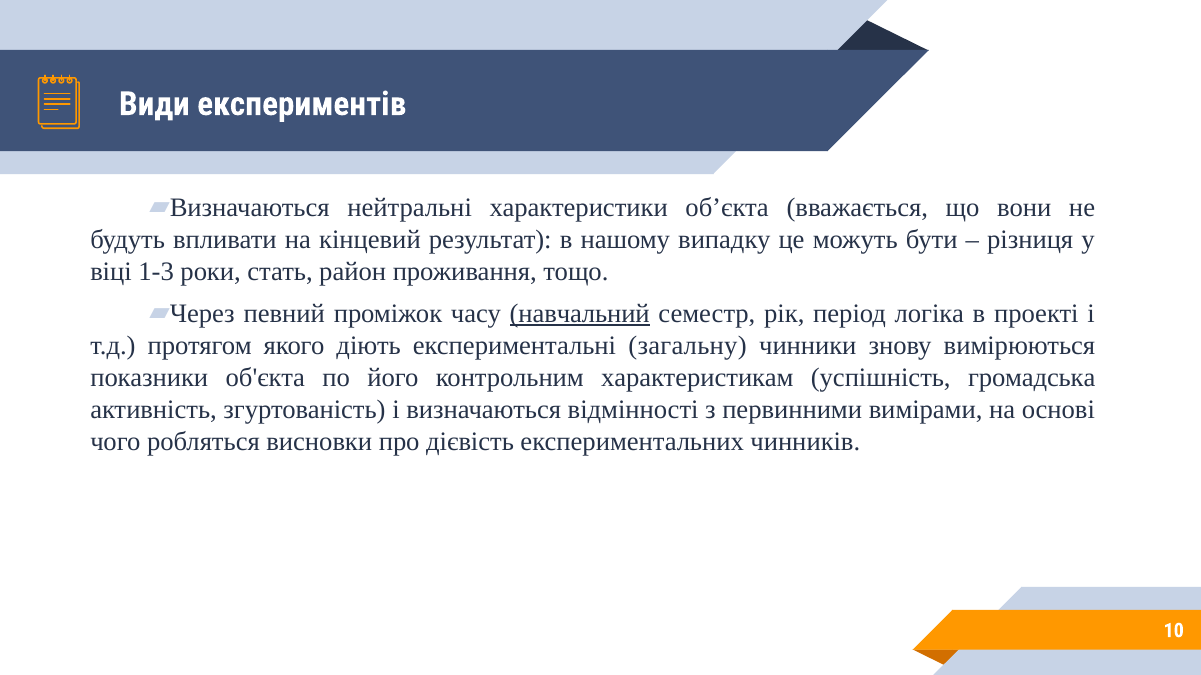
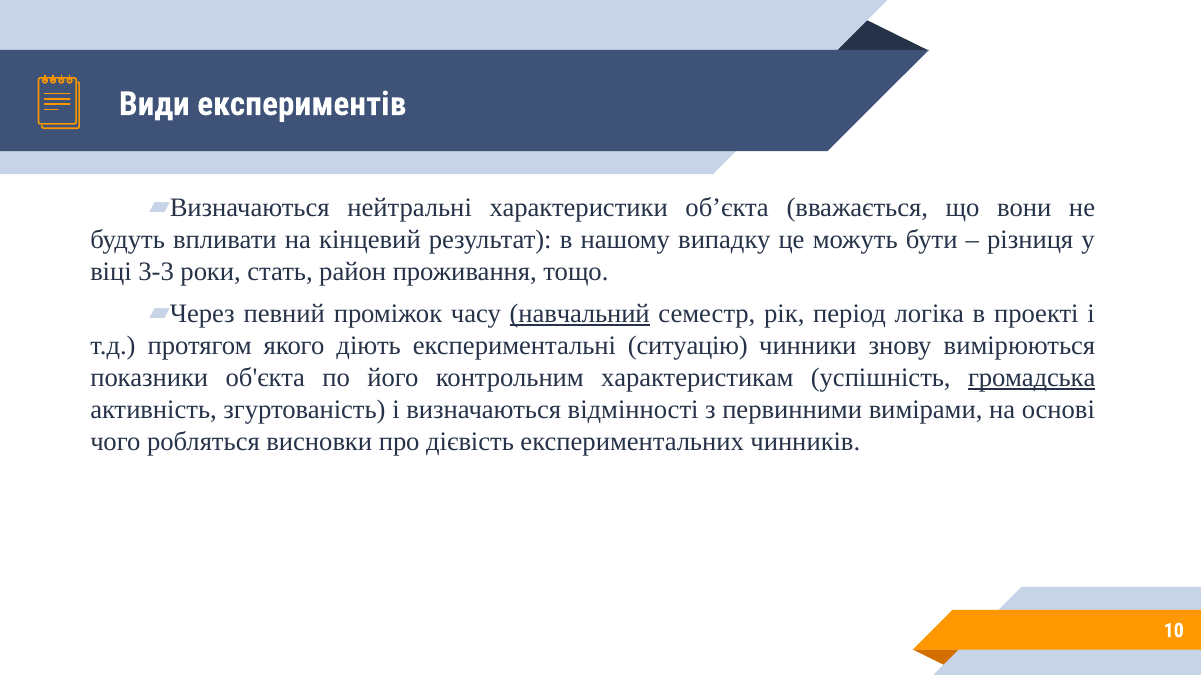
1-3: 1-3 -> 3-3 (156, 272)
загальну: загальну -> ситуацію (688, 346)
громадська underline: none -> present (1032, 378)
